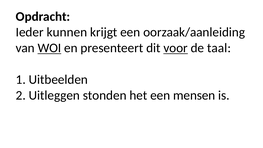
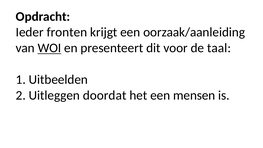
kunnen: kunnen -> fronten (67, 32)
voor underline: present -> none (176, 48)
stonden: stonden -> doordat (105, 95)
